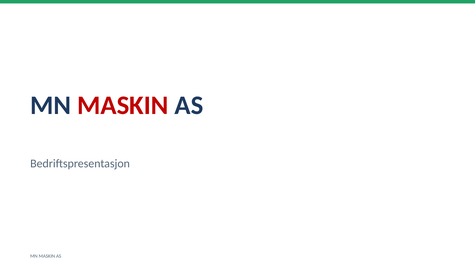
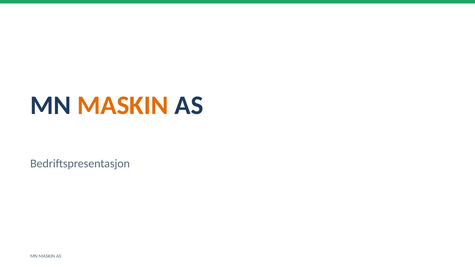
MASKIN colour: red -> orange (123, 105)
